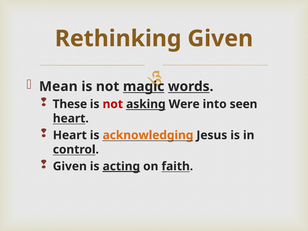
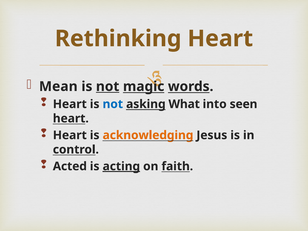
Rethinking Given: Given -> Heart (220, 39)
not underline: none -> present (108, 86)
These: These -> Heart (70, 104)
not colour: red -> blue (113, 104)
Were: Were -> What (184, 104)
Given: Given -> Acted (70, 166)
